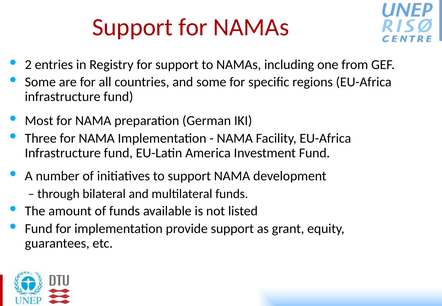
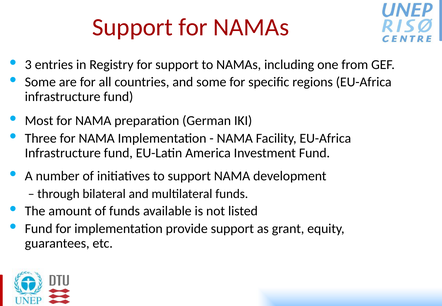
2: 2 -> 3 (28, 65)
